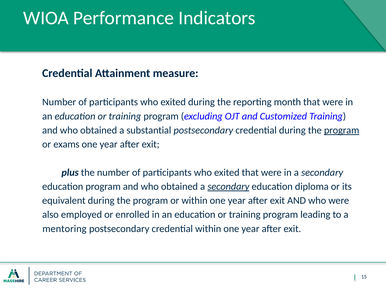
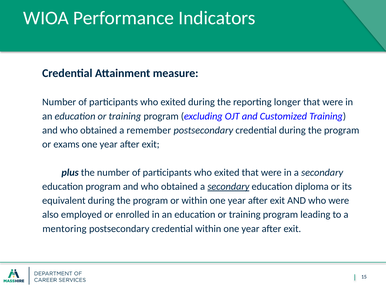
month: month -> longer (287, 102)
substantial: substantial -> remember (149, 130)
program underline: present -> none (342, 130)
